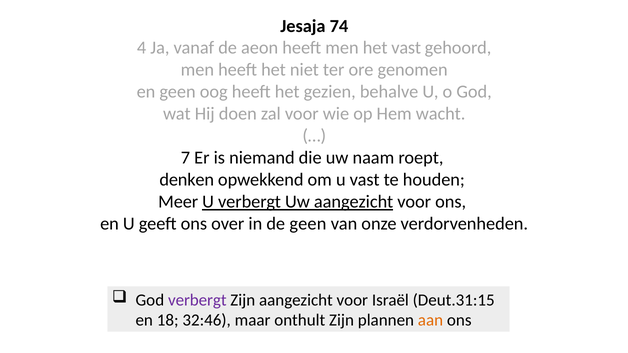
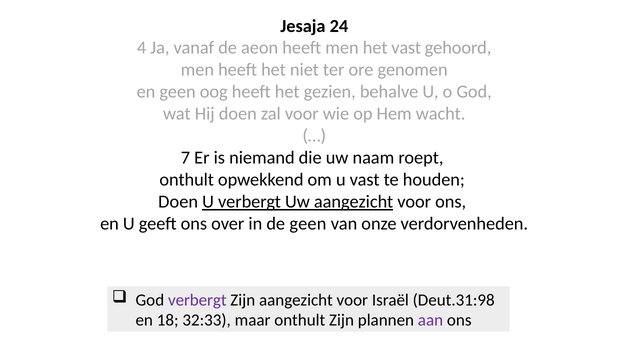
74: 74 -> 24 (339, 26)
denken: denken -> onthult (187, 180)
Meer: Meer -> Doen (178, 202)
Deut.31:15: Deut.31:15 -> Deut.31:98 (454, 300)
32:46: 32:46 -> 32:33 (207, 321)
aan colour: orange -> purple (430, 321)
